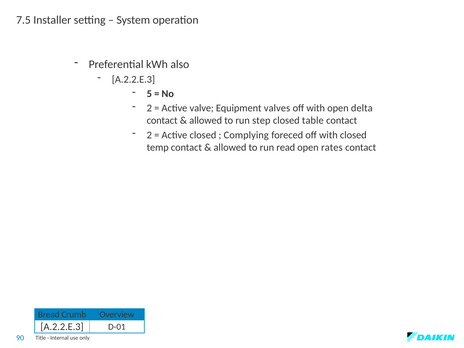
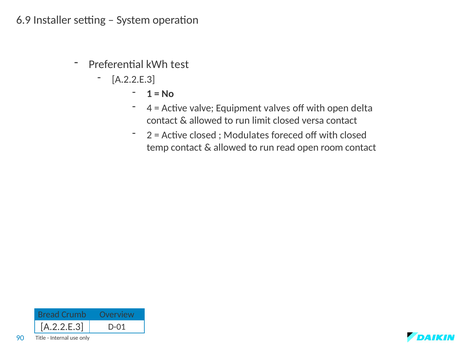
7.5: 7.5 -> 6.9 (23, 20)
also: also -> test (180, 64)
5: 5 -> 1 (149, 94)
2: 2 -> 4 (149, 108)
step: step -> limit (261, 121)
table: table -> versa (313, 121)
Complying: Complying -> Modulates (246, 135)
rates: rates -> room (332, 147)
